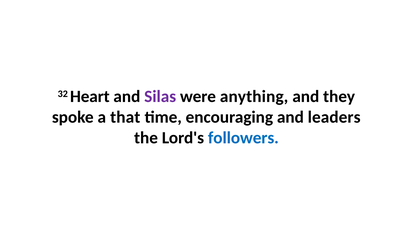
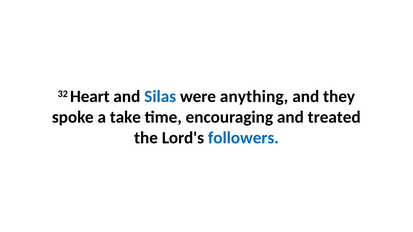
Silas colour: purple -> blue (160, 97)
that: that -> take (125, 117)
leaders: leaders -> treated (334, 117)
